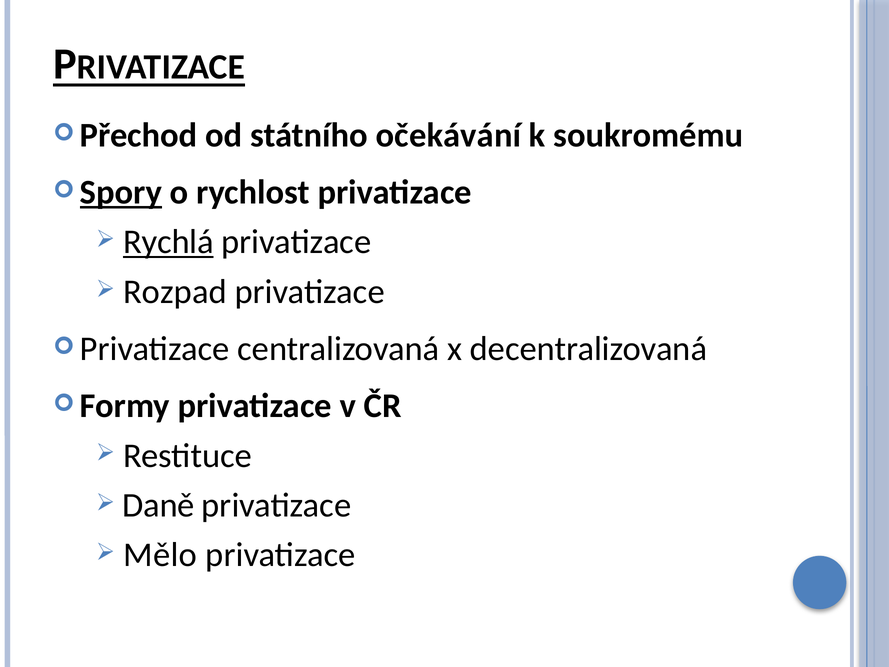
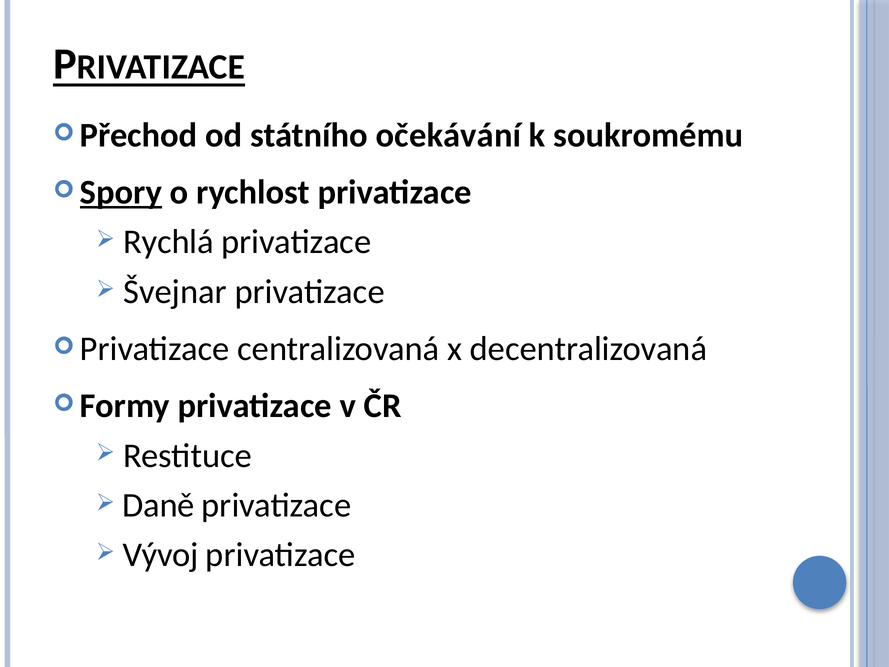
Rychlá underline: present -> none (168, 242)
Rozpad: Rozpad -> Švejnar (175, 292)
Mělo: Mělo -> Vývoj (161, 555)
